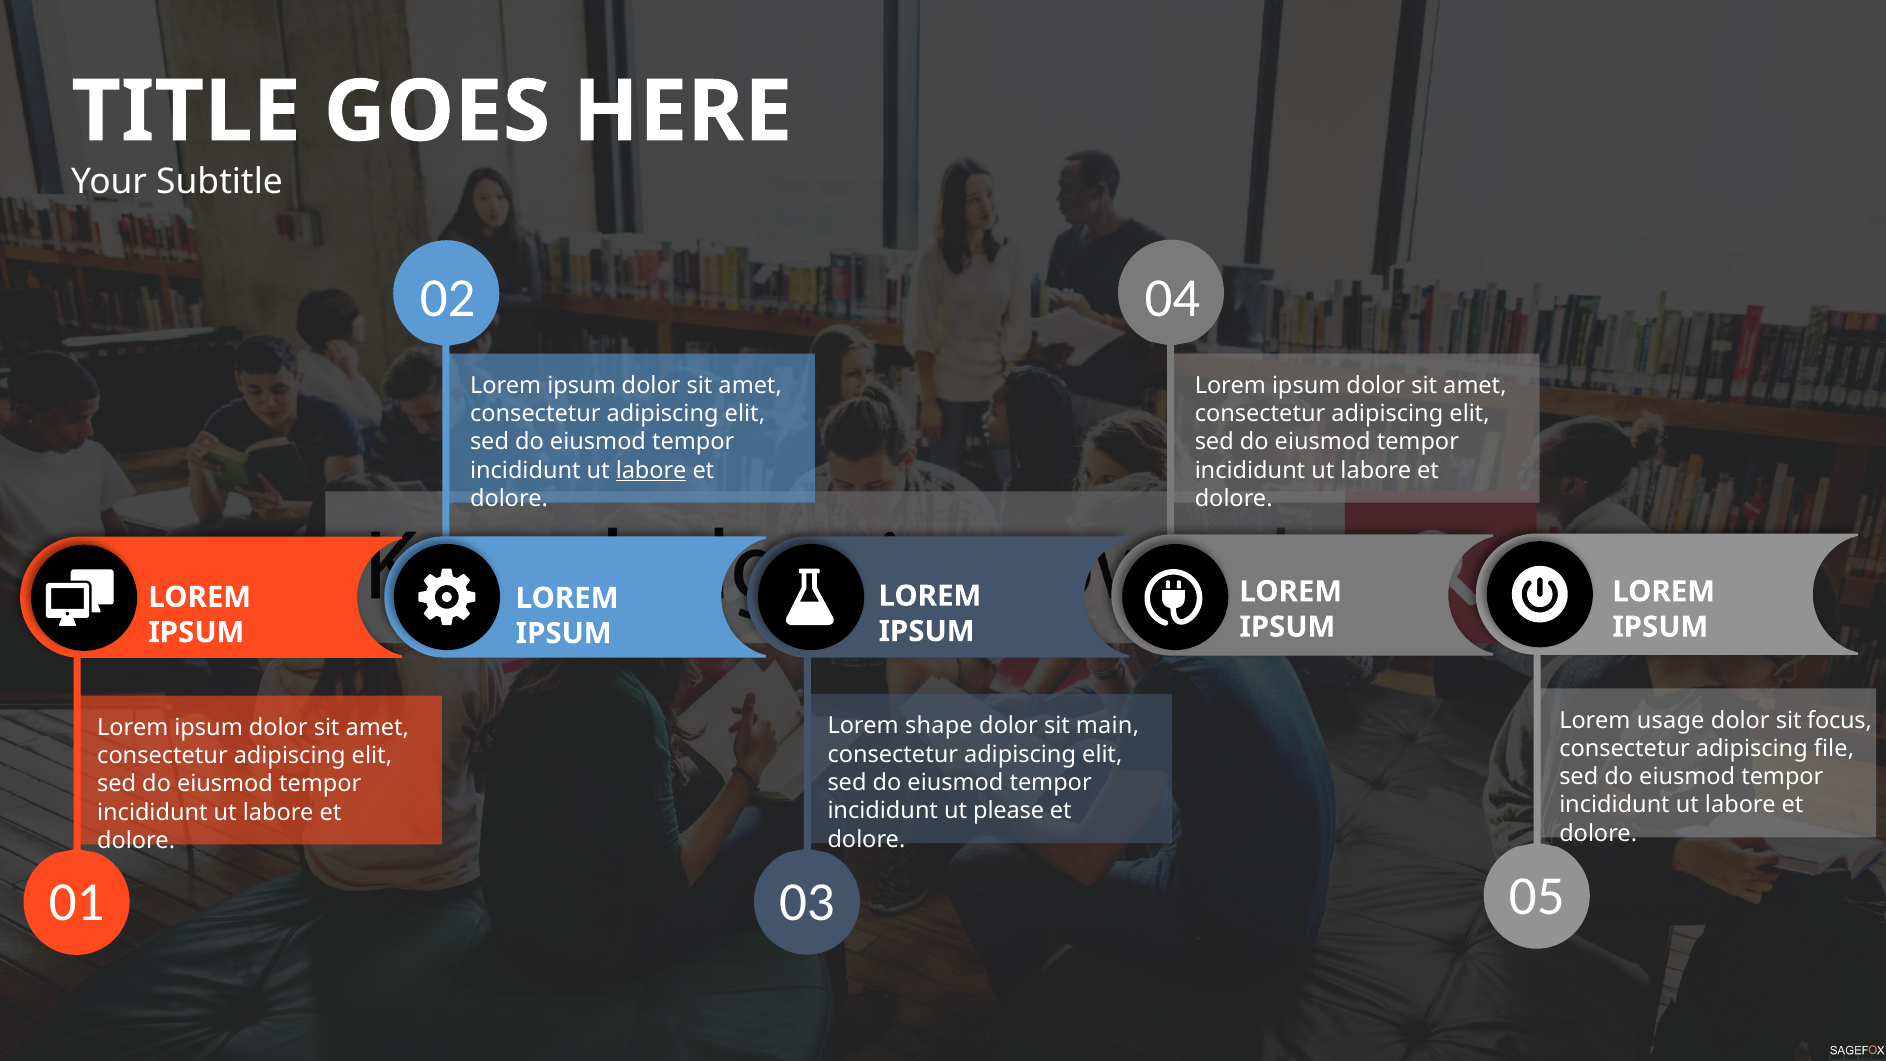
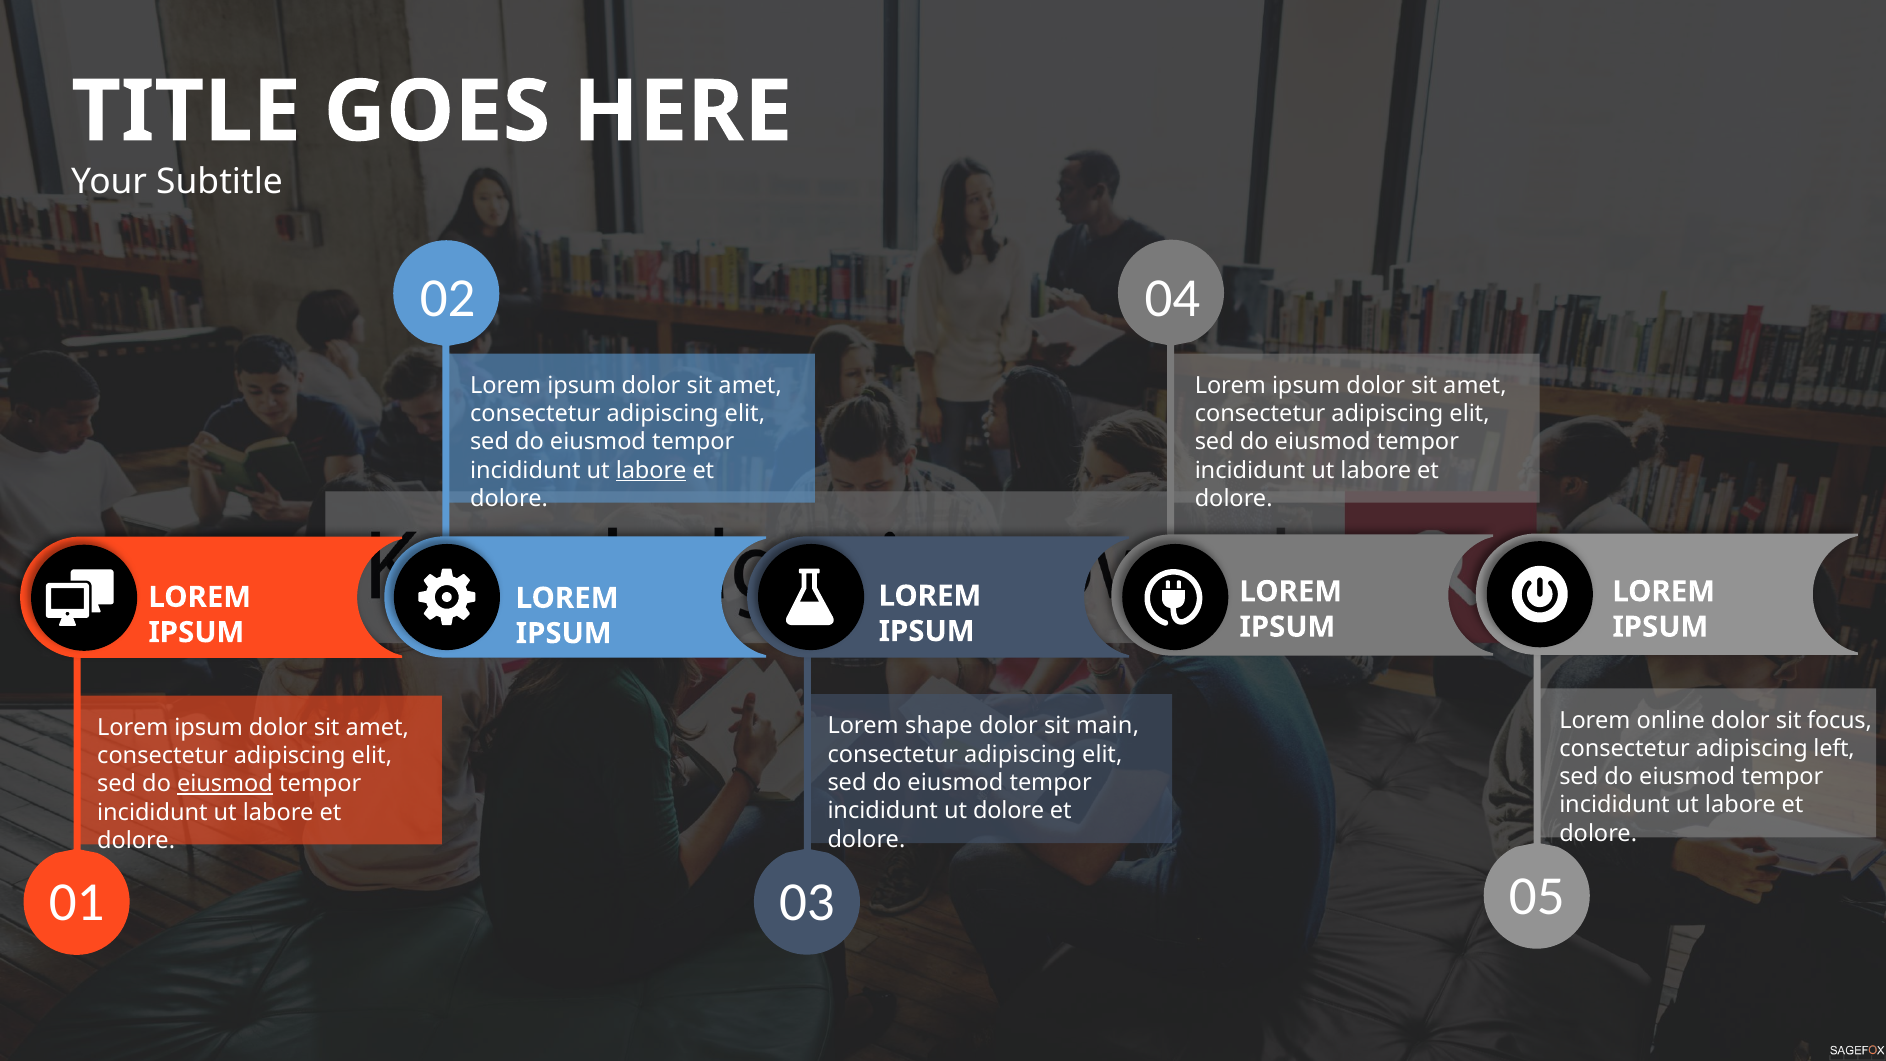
usage: usage -> online (1671, 720)
file: file -> left (1834, 748)
eiusmod underline: none -> present (225, 784)
ut please: please -> dolore (1009, 811)
